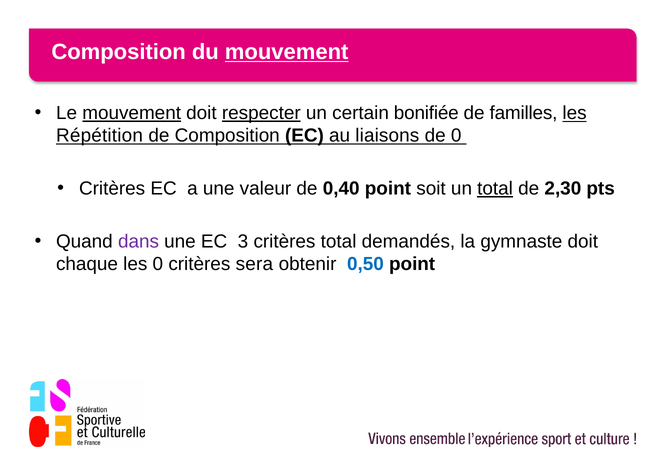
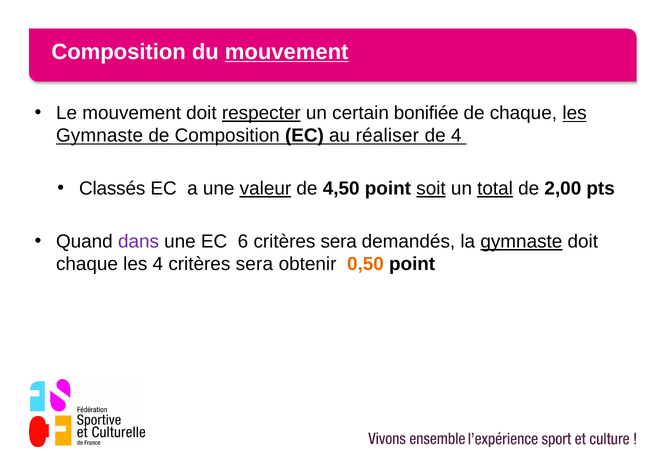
mouvement underline: present -> none (132, 113)
de familles: familles -> chaque (523, 113)
Répétition: Répétition -> Gymnaste (100, 136)
liaisons: liaisons -> réaliser (387, 136)
de 0: 0 -> 4 (456, 136)
Critères: Critères -> Classés (112, 189)
valeur underline: none -> present (265, 189)
0,40: 0,40 -> 4,50 (341, 189)
soit underline: none -> present (431, 189)
2,30: 2,30 -> 2,00 (563, 189)
3: 3 -> 6 (243, 242)
total: total -> sera (339, 242)
gymnaste underline: none -> present (521, 242)
les 0: 0 -> 4 (158, 264)
0,50 colour: blue -> orange (365, 264)
